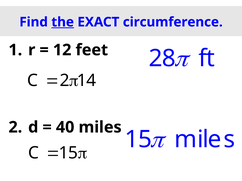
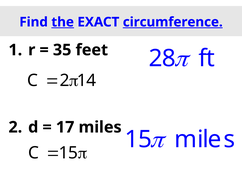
circumference underline: none -> present (173, 22)
12: 12 -> 35 (62, 50)
40: 40 -> 17 (65, 128)
